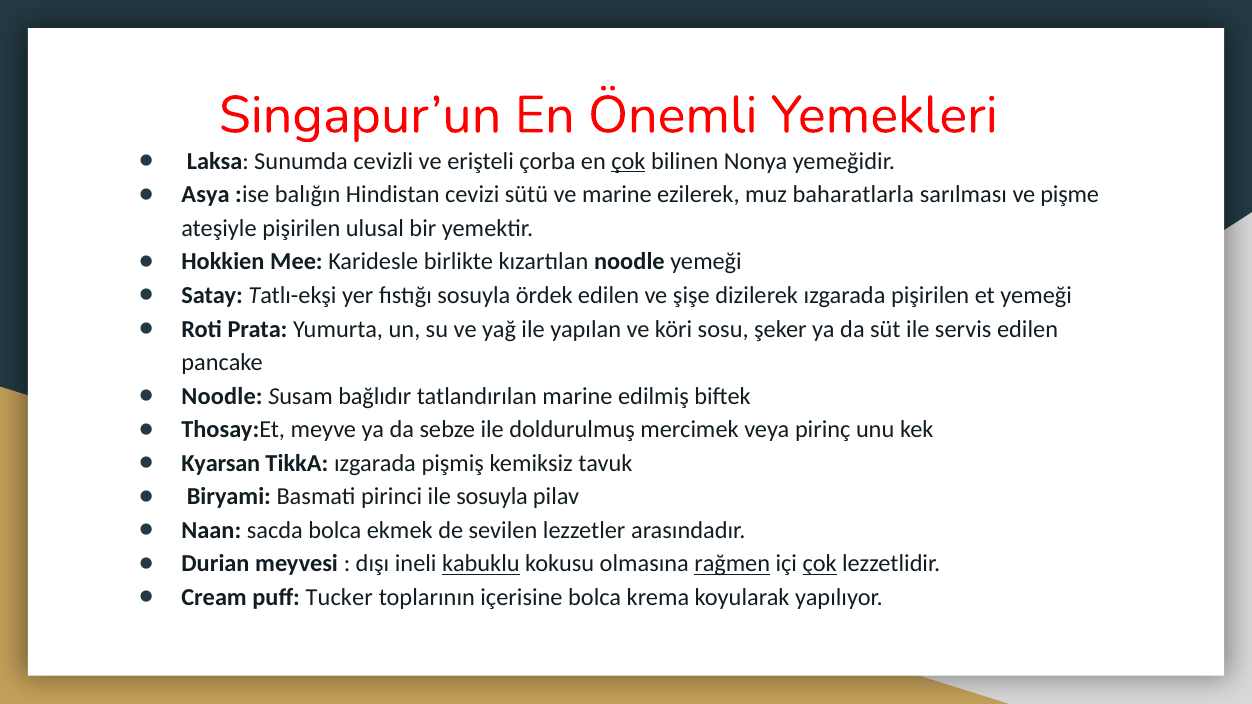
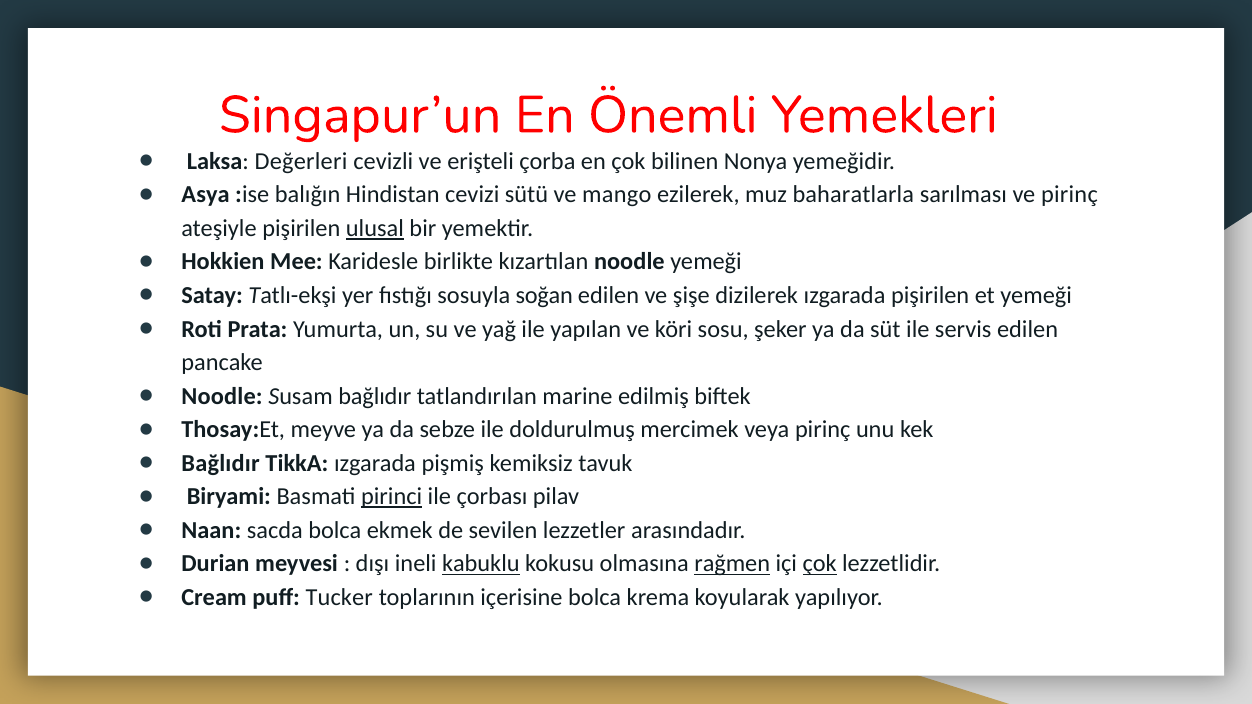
Sunumda: Sunumda -> Değerleri (301, 161)
çok underline: present -> none (628, 161)
ve marine: marine -> mango (617, 195)
ve pişme: pişme -> pirinç (1069, 195)
ulusal underline: none -> present (375, 228)
ördek: ördek -> soğan (544, 296)
Kyarsan: Kyarsan -> Bağlıdır (221, 463)
pirinci underline: none -> present (392, 497)
ile sosuyla: sosuyla -> çorbası (492, 497)
